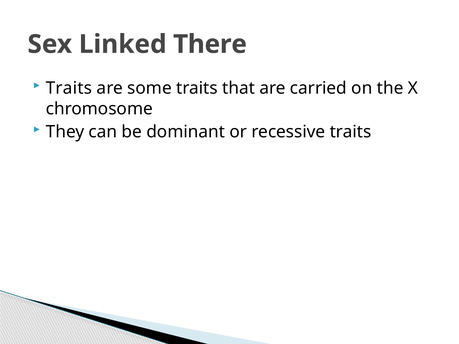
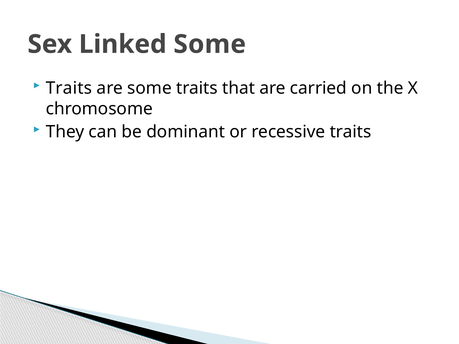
Linked There: There -> Some (210, 44)
